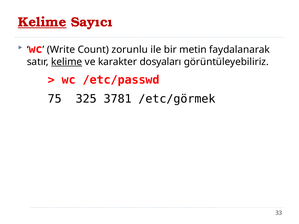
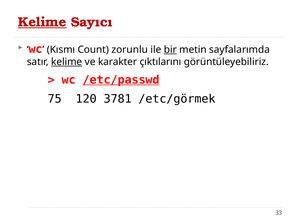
Write: Write -> Kısmı (61, 50)
bir underline: none -> present (170, 50)
faydalanarak: faydalanarak -> sayfalarımda (240, 50)
dosyaları: dosyaları -> çıktılarını (161, 62)
/etc/passwd underline: none -> present (121, 80)
325: 325 -> 120 (86, 99)
